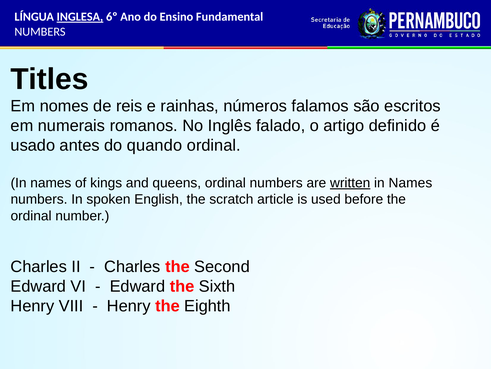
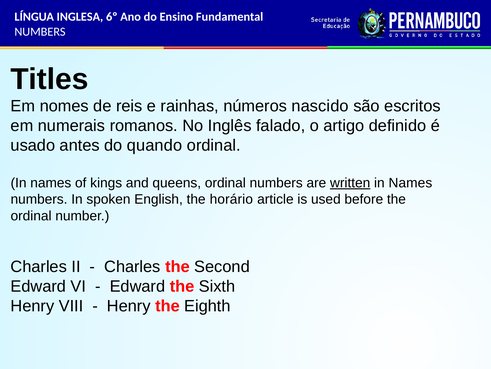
INGLESA underline: present -> none (80, 17)
falamos: falamos -> nascido (320, 106)
scratch: scratch -> horário (231, 199)
